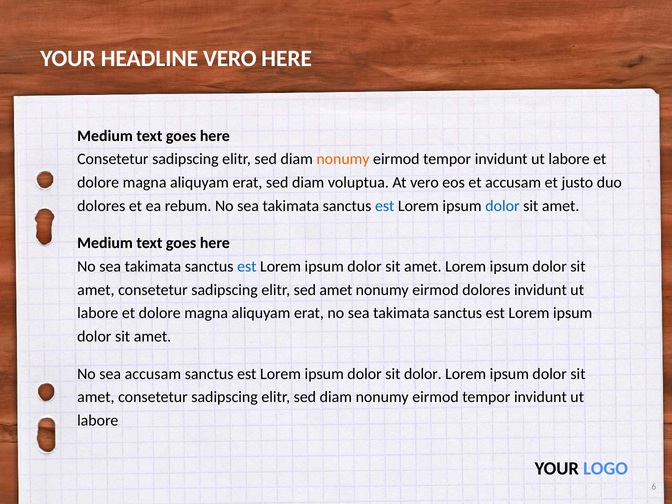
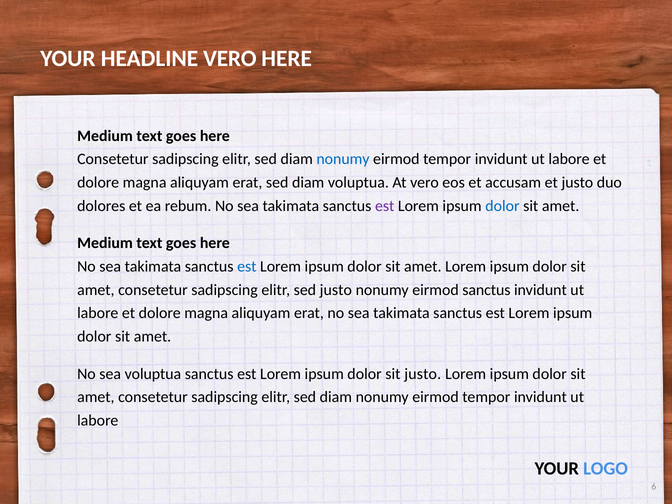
nonumy colour: orange -> blue (343, 159)
est colour: blue -> purple (385, 206)
sed amet: amet -> justo (336, 290)
eirmod dolores: dolores -> sanctus (486, 290)
sea accusam: accusam -> voluptua (153, 374)
sit dolor: dolor -> justo (423, 374)
